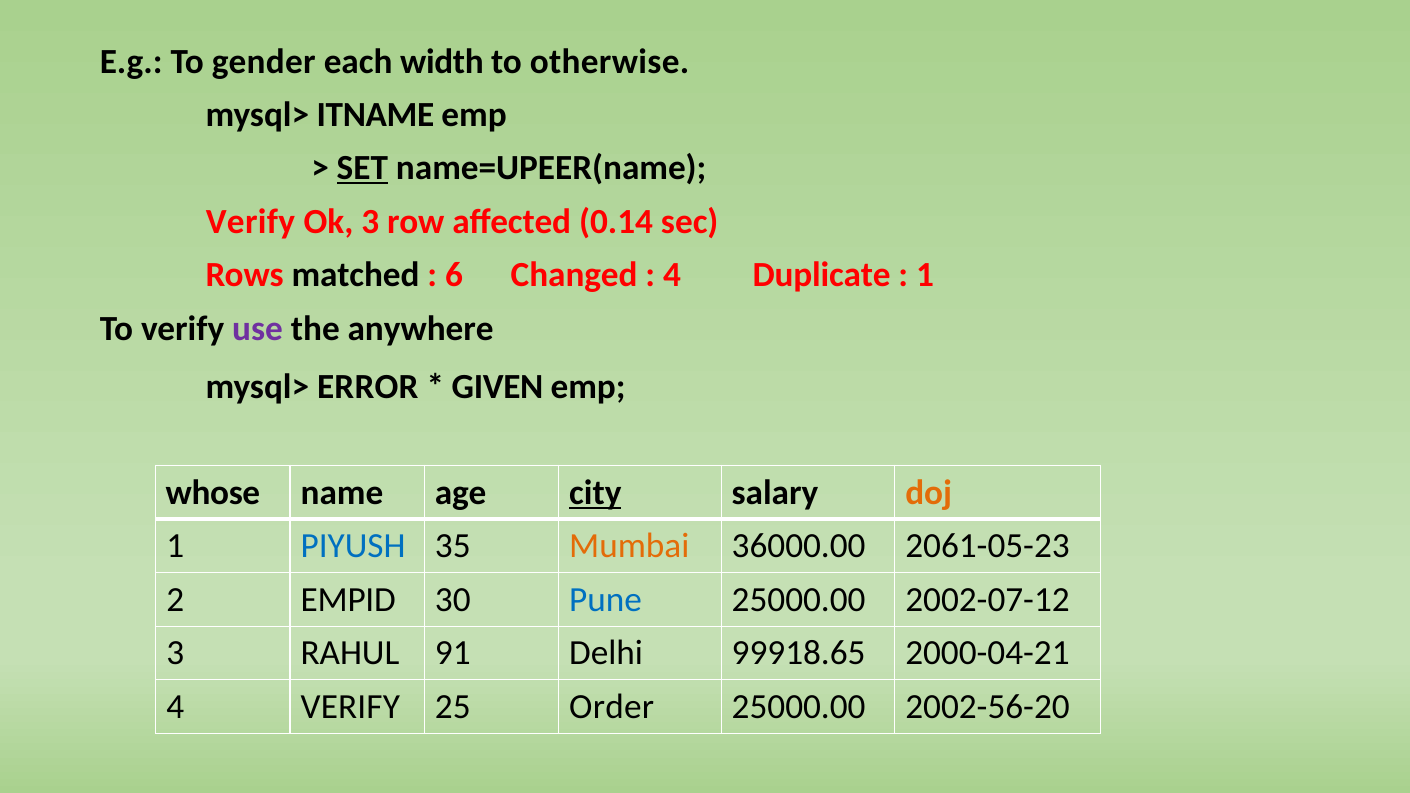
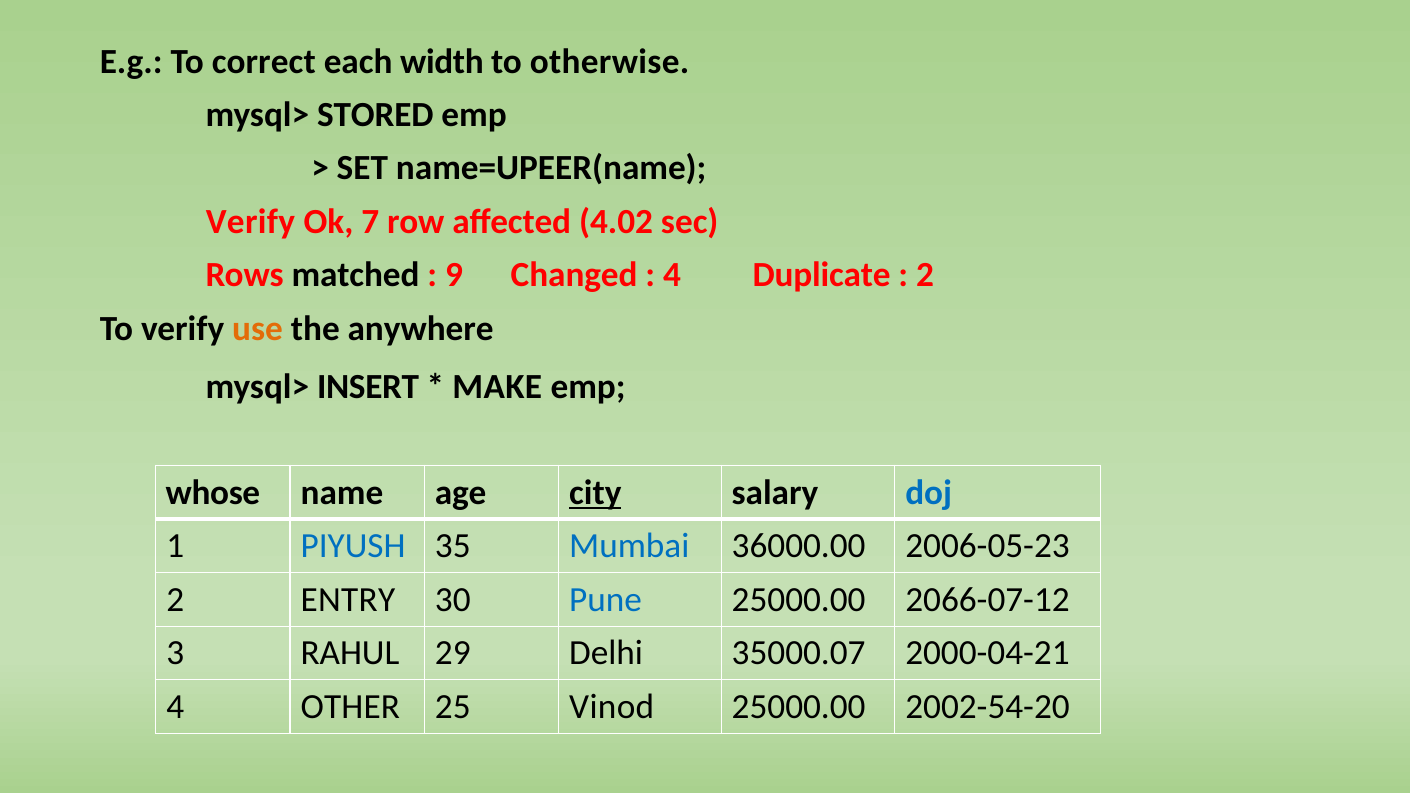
gender: gender -> correct (264, 61)
ITNAME: ITNAME -> STORED (375, 115)
SET underline: present -> none (362, 168)
Ok 3: 3 -> 7 (370, 222)
0.14: 0.14 -> 4.02 (616, 222)
6: 6 -> 9 (454, 275)
1: 1 -> 2 (925, 275)
use colour: purple -> orange (258, 328)
ERROR: ERROR -> INSERT (368, 387)
GIVEN: GIVEN -> MAKE (497, 387)
doj colour: orange -> blue (929, 493)
Mumbai colour: orange -> blue (629, 546)
2061-05-23: 2061-05-23 -> 2006-05-23 (988, 546)
EMPID: EMPID -> ENTRY (348, 600)
2002-07-12: 2002-07-12 -> 2066-07-12 (988, 600)
91: 91 -> 29 (453, 653)
99918.65: 99918.65 -> 35000.07 (799, 653)
4 VERIFY: VERIFY -> OTHER (350, 707)
Order: Order -> Vinod (612, 707)
2002-56-20: 2002-56-20 -> 2002-54-20 (988, 707)
